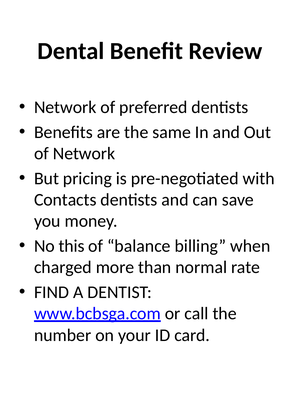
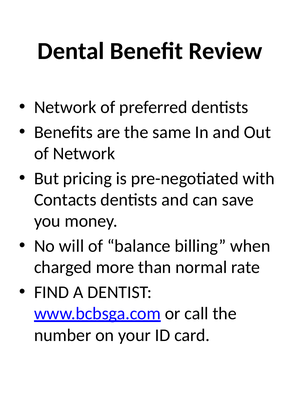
this: this -> will (71, 246)
